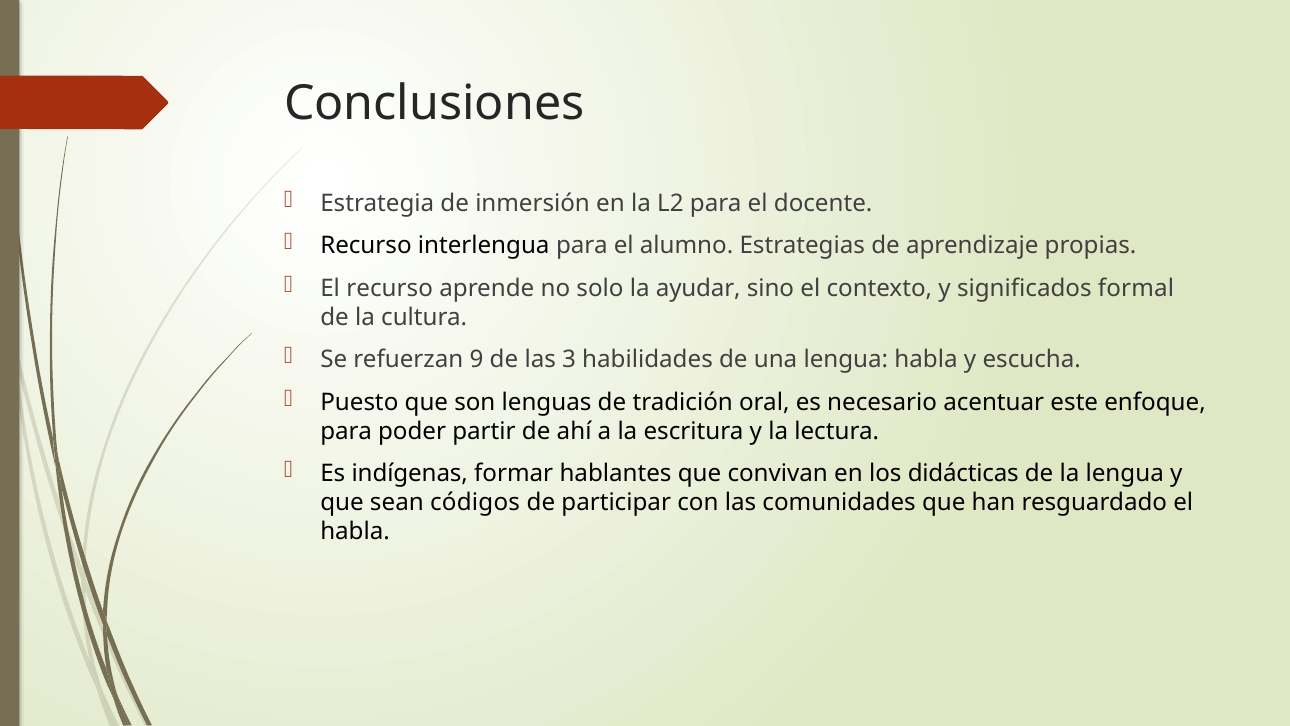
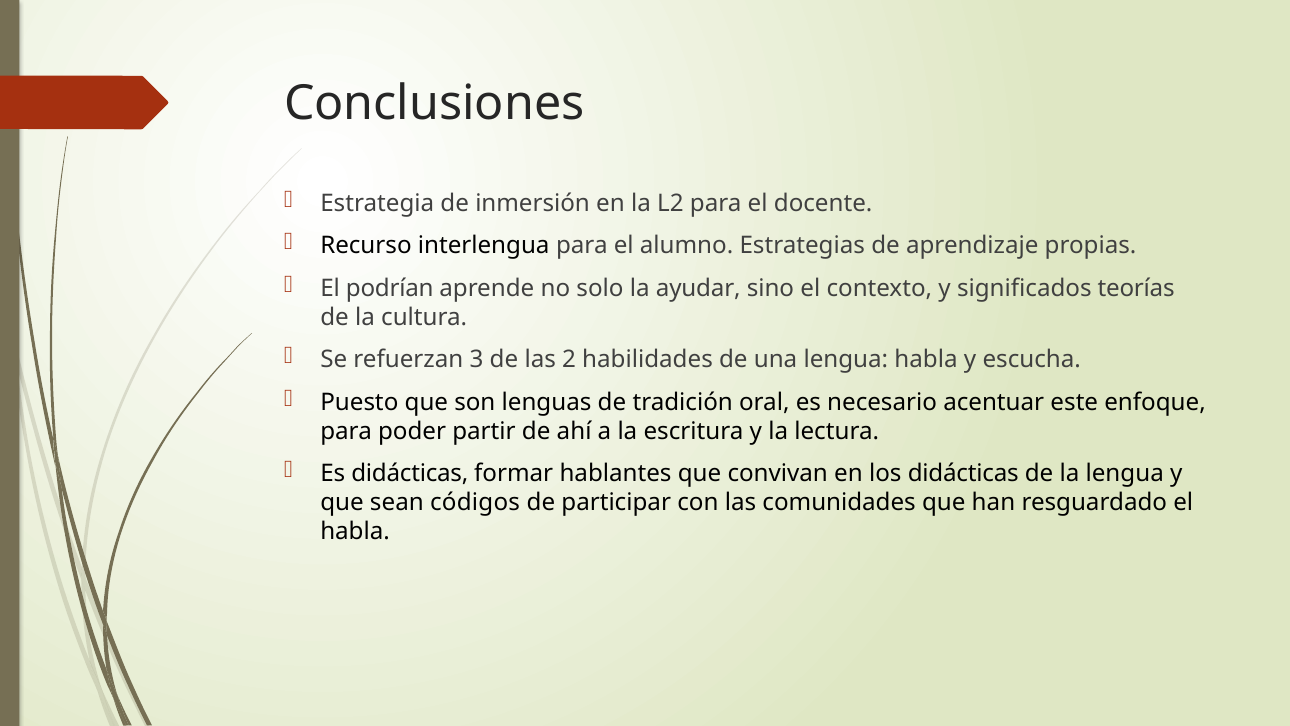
El recurso: recurso -> podrían (390, 288)
formal: formal -> teorías (1136, 288)
9: 9 -> 3 (477, 359)
3: 3 -> 2 (569, 359)
Es indígenas: indígenas -> didácticas (410, 473)
